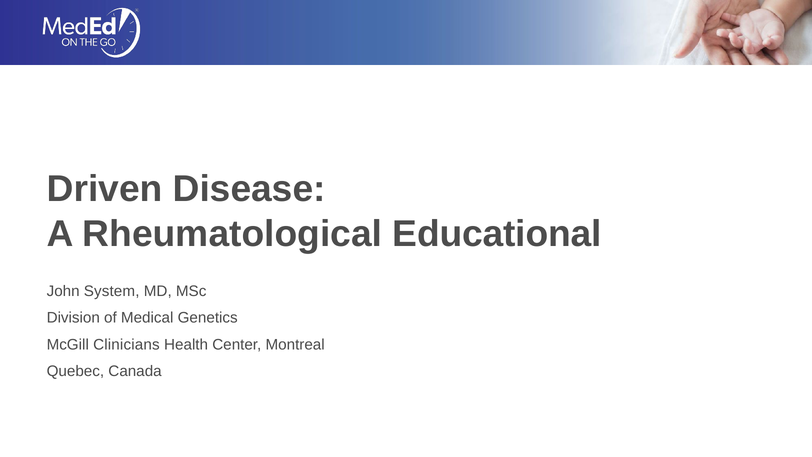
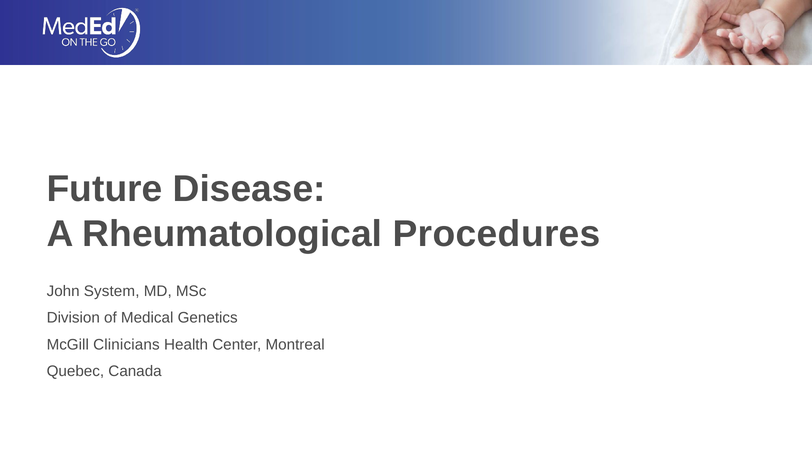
Driven: Driven -> Future (105, 189)
Educational: Educational -> Procedures (497, 234)
